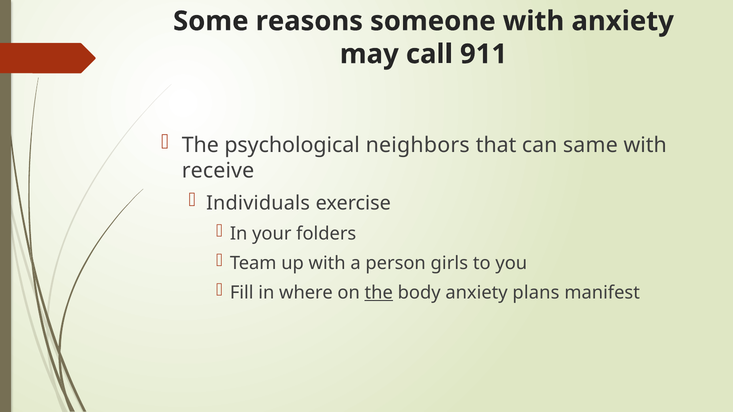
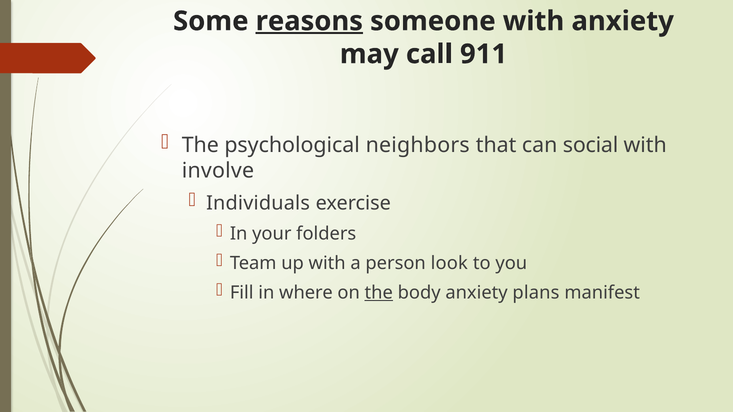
reasons underline: none -> present (309, 21)
same: same -> social (591, 145)
receive: receive -> involve (218, 171)
girls: girls -> look (449, 263)
